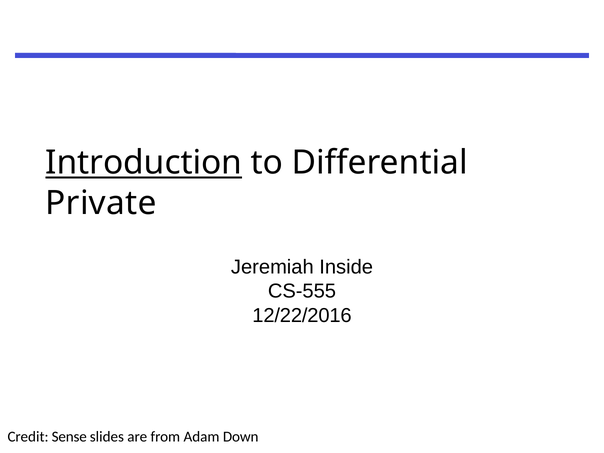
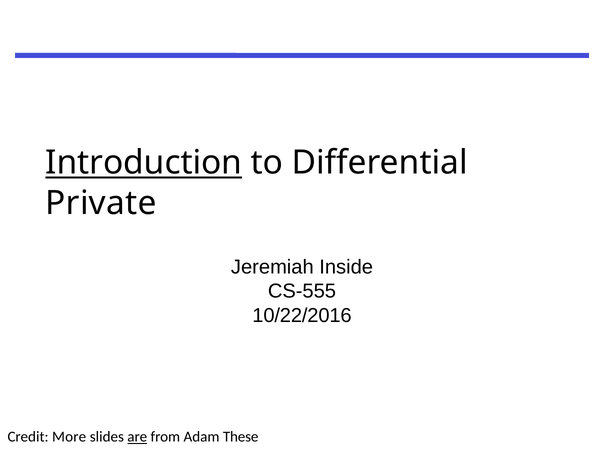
12/22/2016: 12/22/2016 -> 10/22/2016 (302, 315)
Sense: Sense -> More (69, 437)
are underline: none -> present (137, 437)
Down: Down -> These (241, 437)
